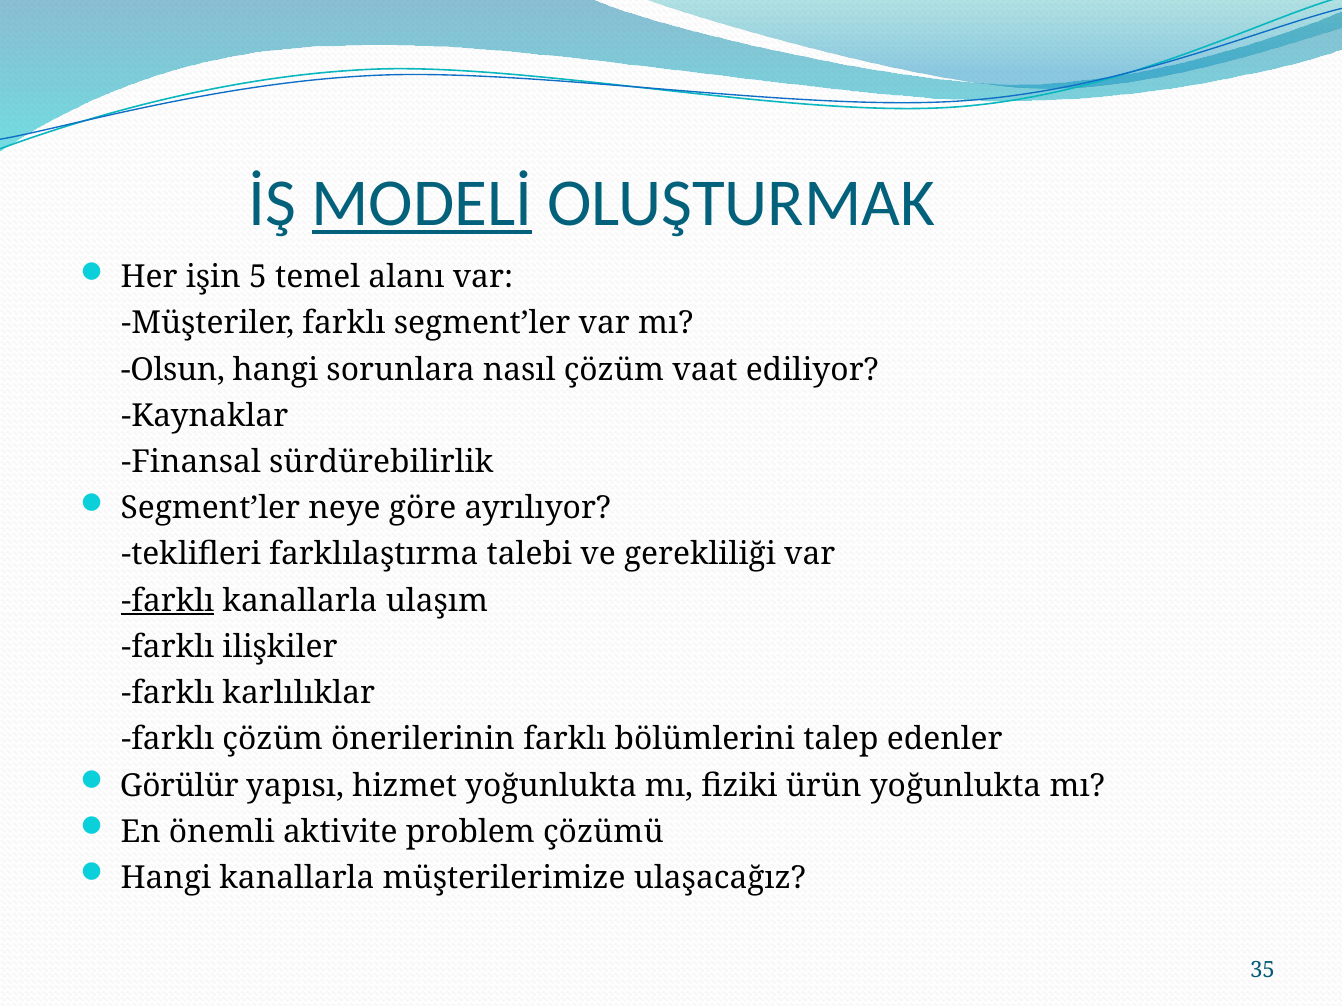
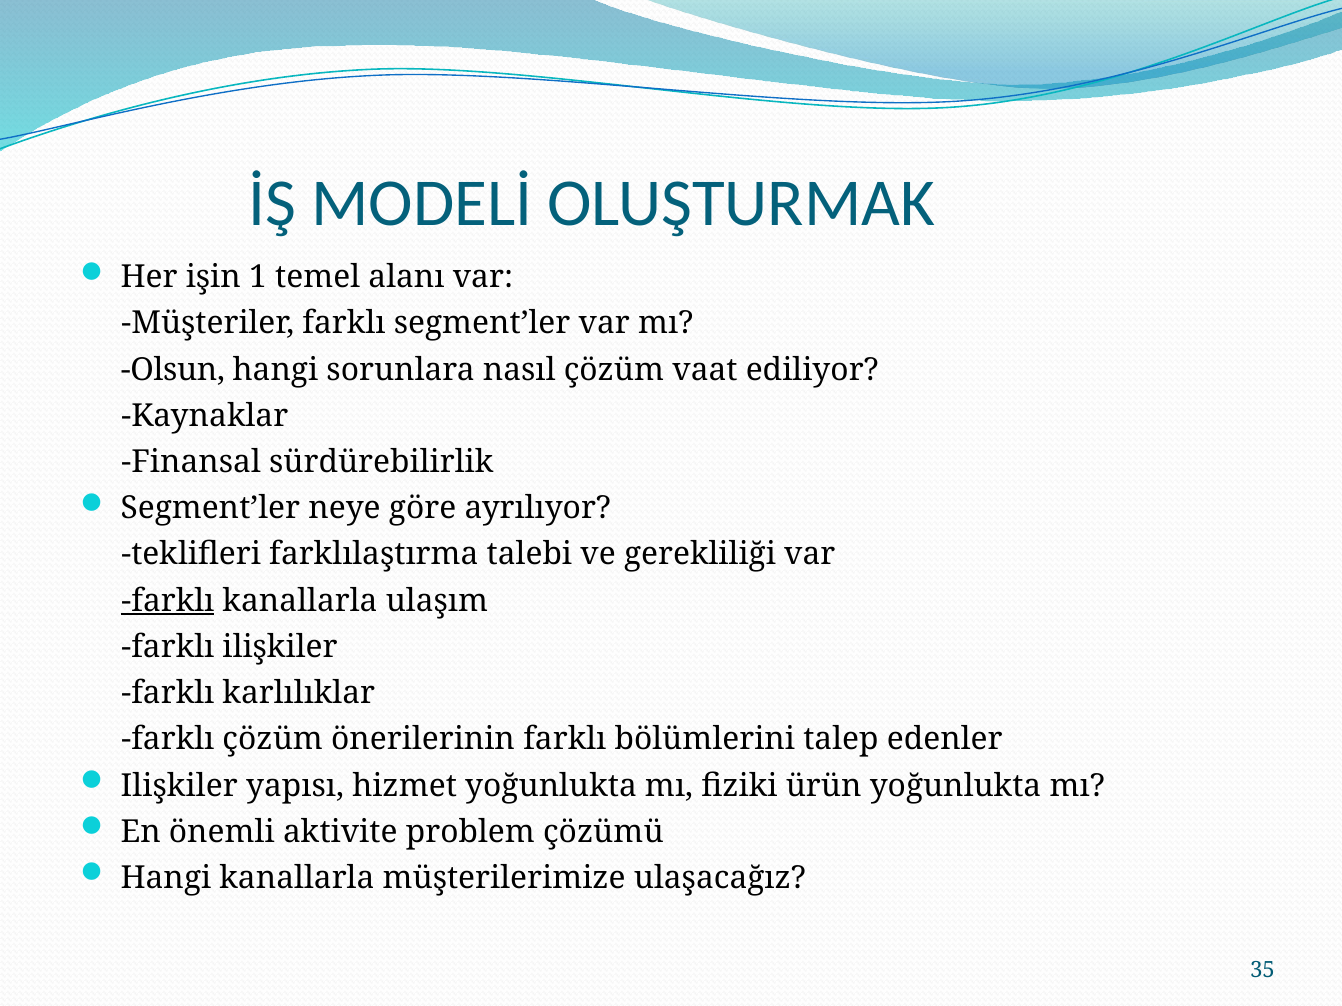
MODELİ underline: present -> none (422, 203)
5: 5 -> 1 (258, 277)
Görülür: Görülür -> Ilişkiler (179, 786)
